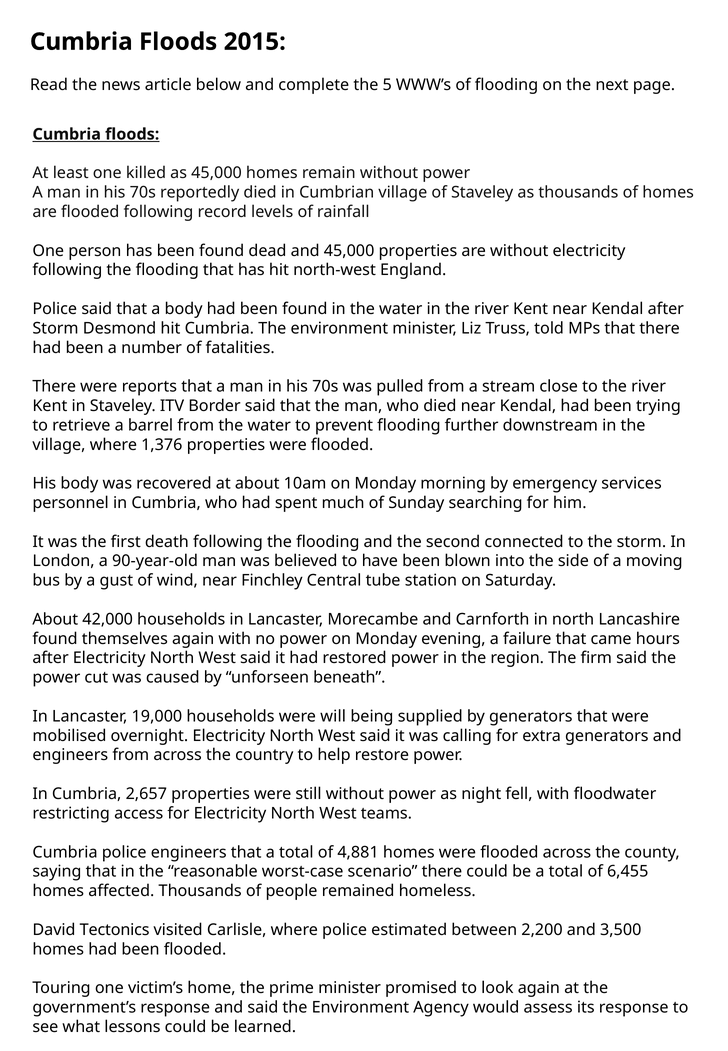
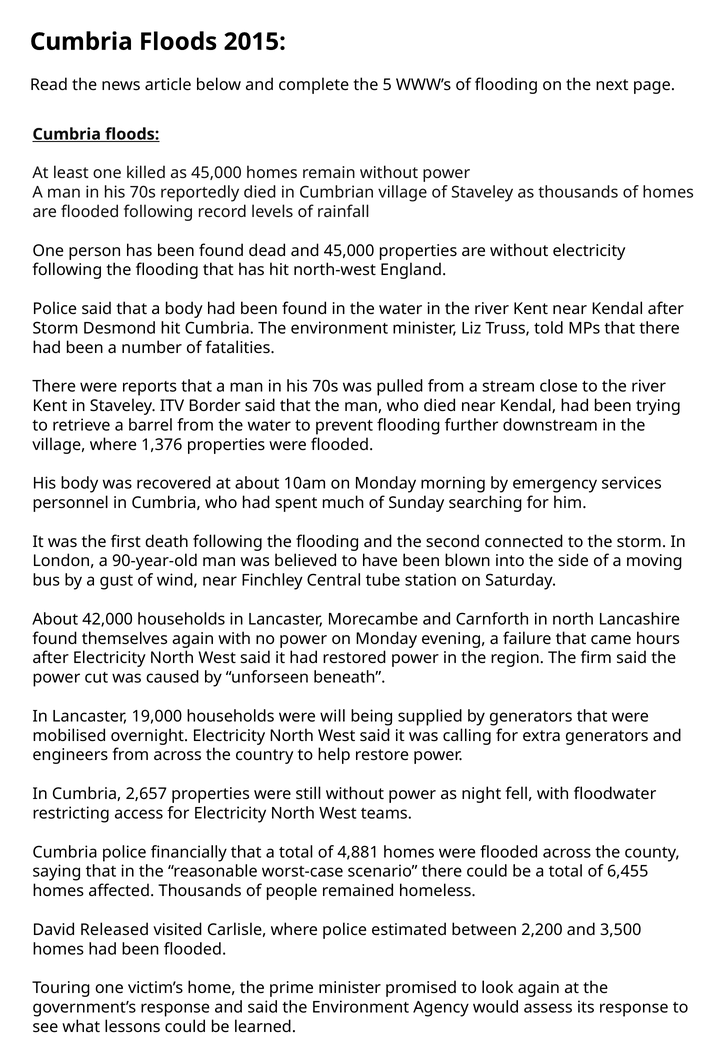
police engineers: engineers -> financially (189, 853)
Tectonics: Tectonics -> Released (115, 930)
